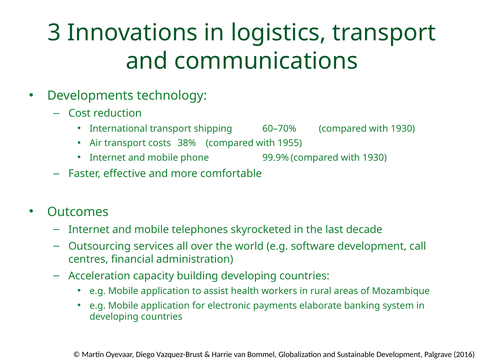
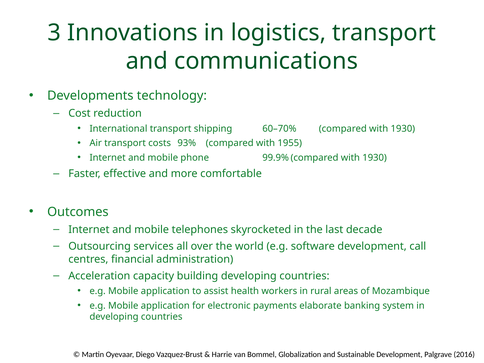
38%: 38% -> 93% (187, 143)
